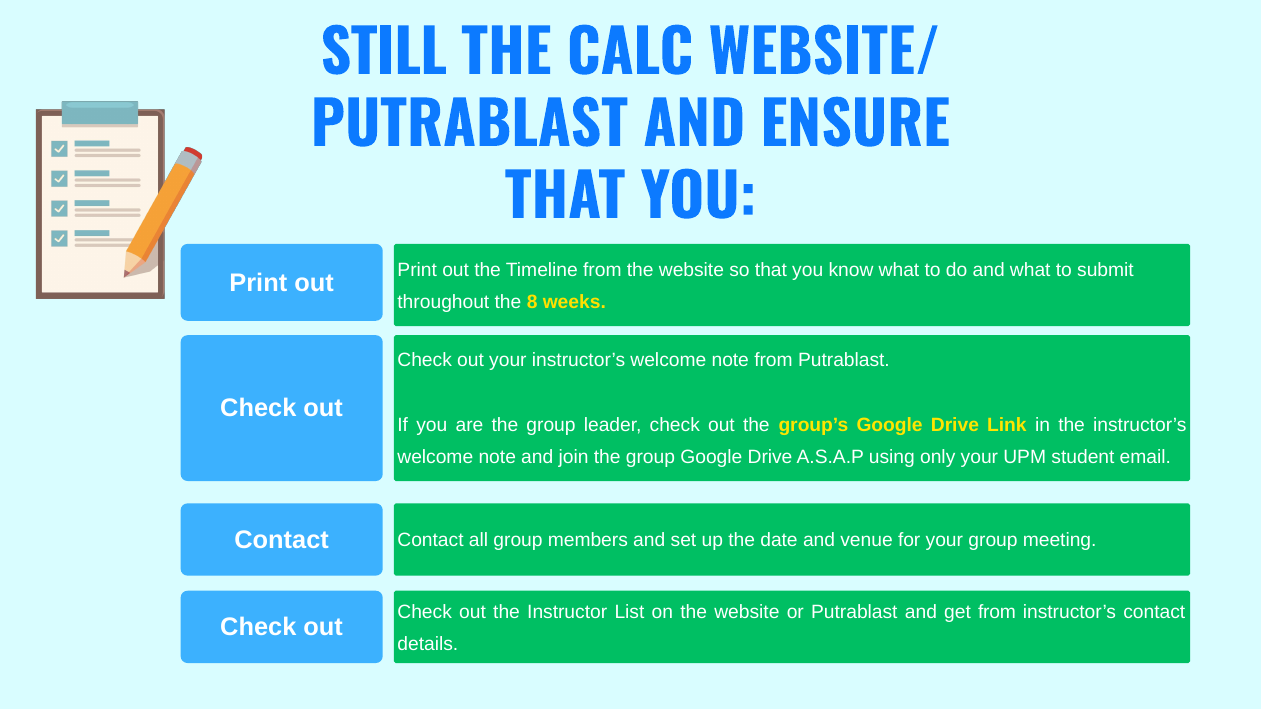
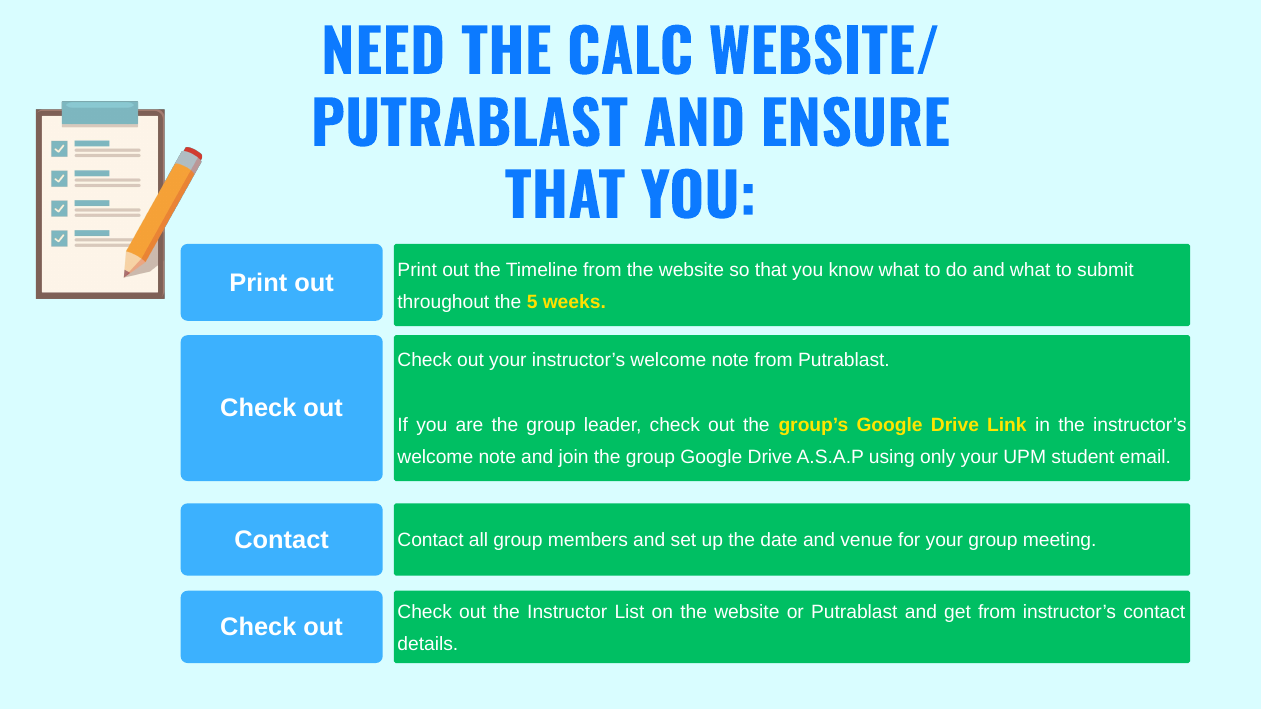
STILL: STILL -> NEED (383, 54)
8: 8 -> 5 (532, 302)
